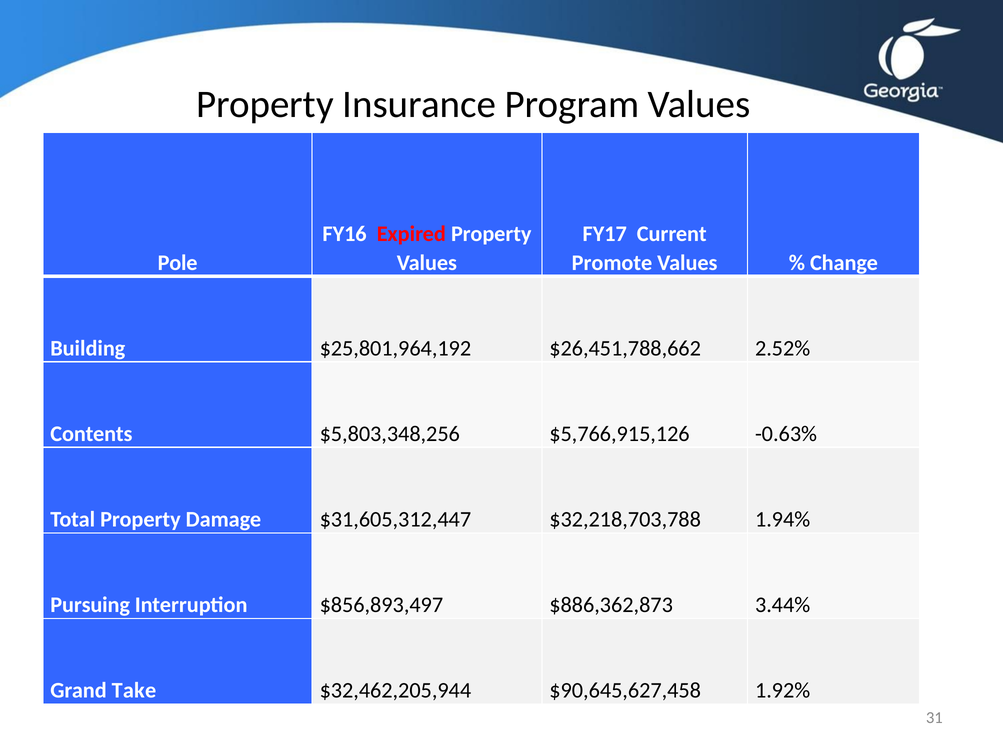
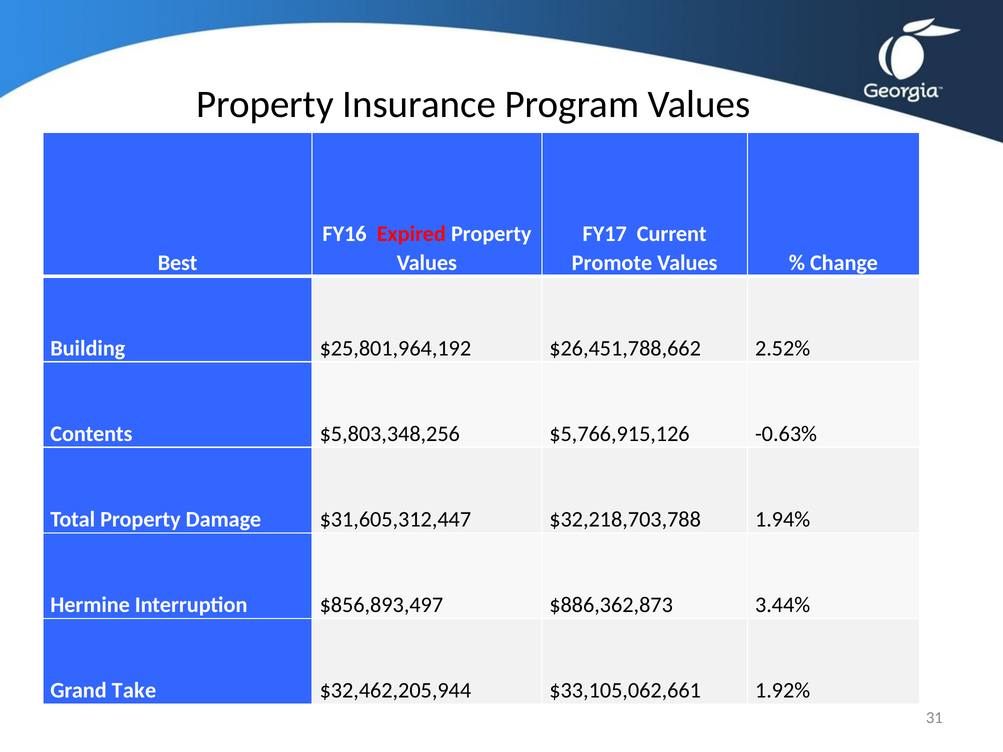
Pole: Pole -> Best (178, 263)
Pursuing: Pursuing -> Hermine (90, 605)
$90,645,627,458: $90,645,627,458 -> $33,105,062,661 (625, 691)
